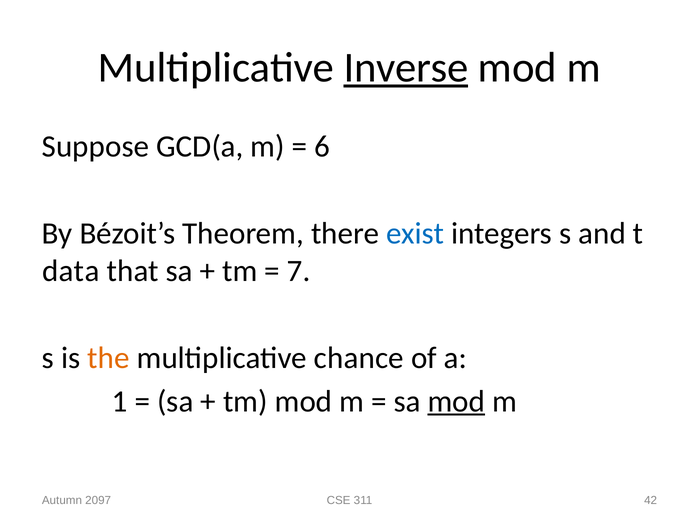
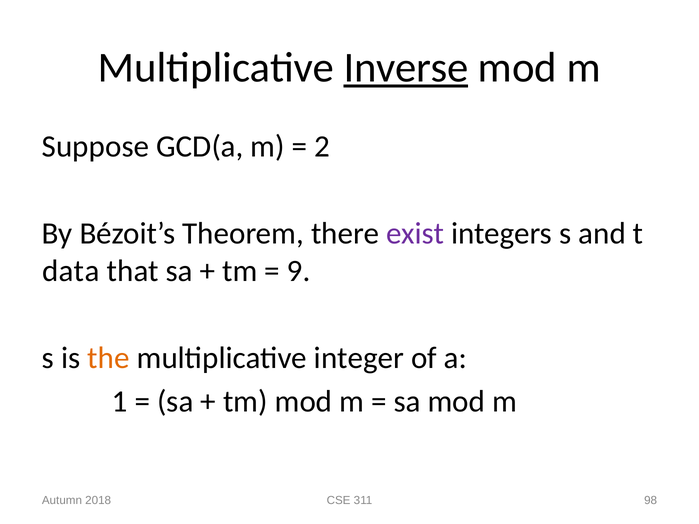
6: 6 -> 2 (322, 147)
exist colour: blue -> purple (415, 234)
7: 7 -> 9 (299, 271)
chance: chance -> integer (359, 358)
mod underline: present -> none (456, 401)
2097: 2097 -> 2018 (98, 501)
42: 42 -> 98 (651, 501)
